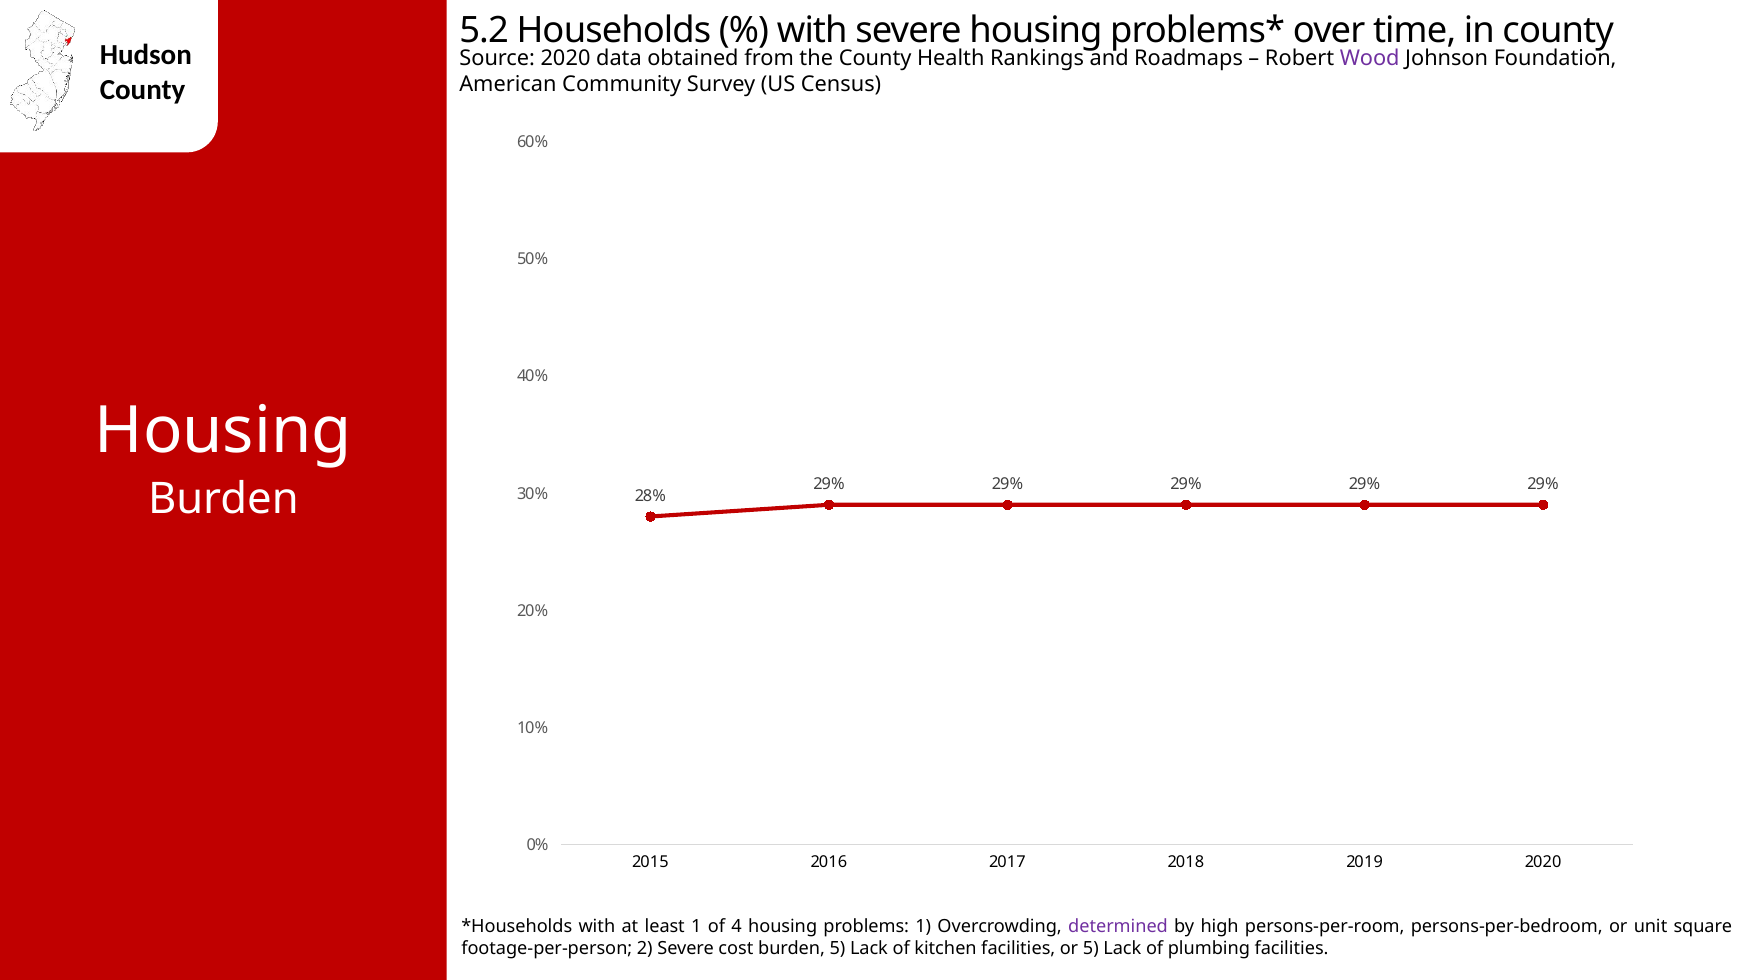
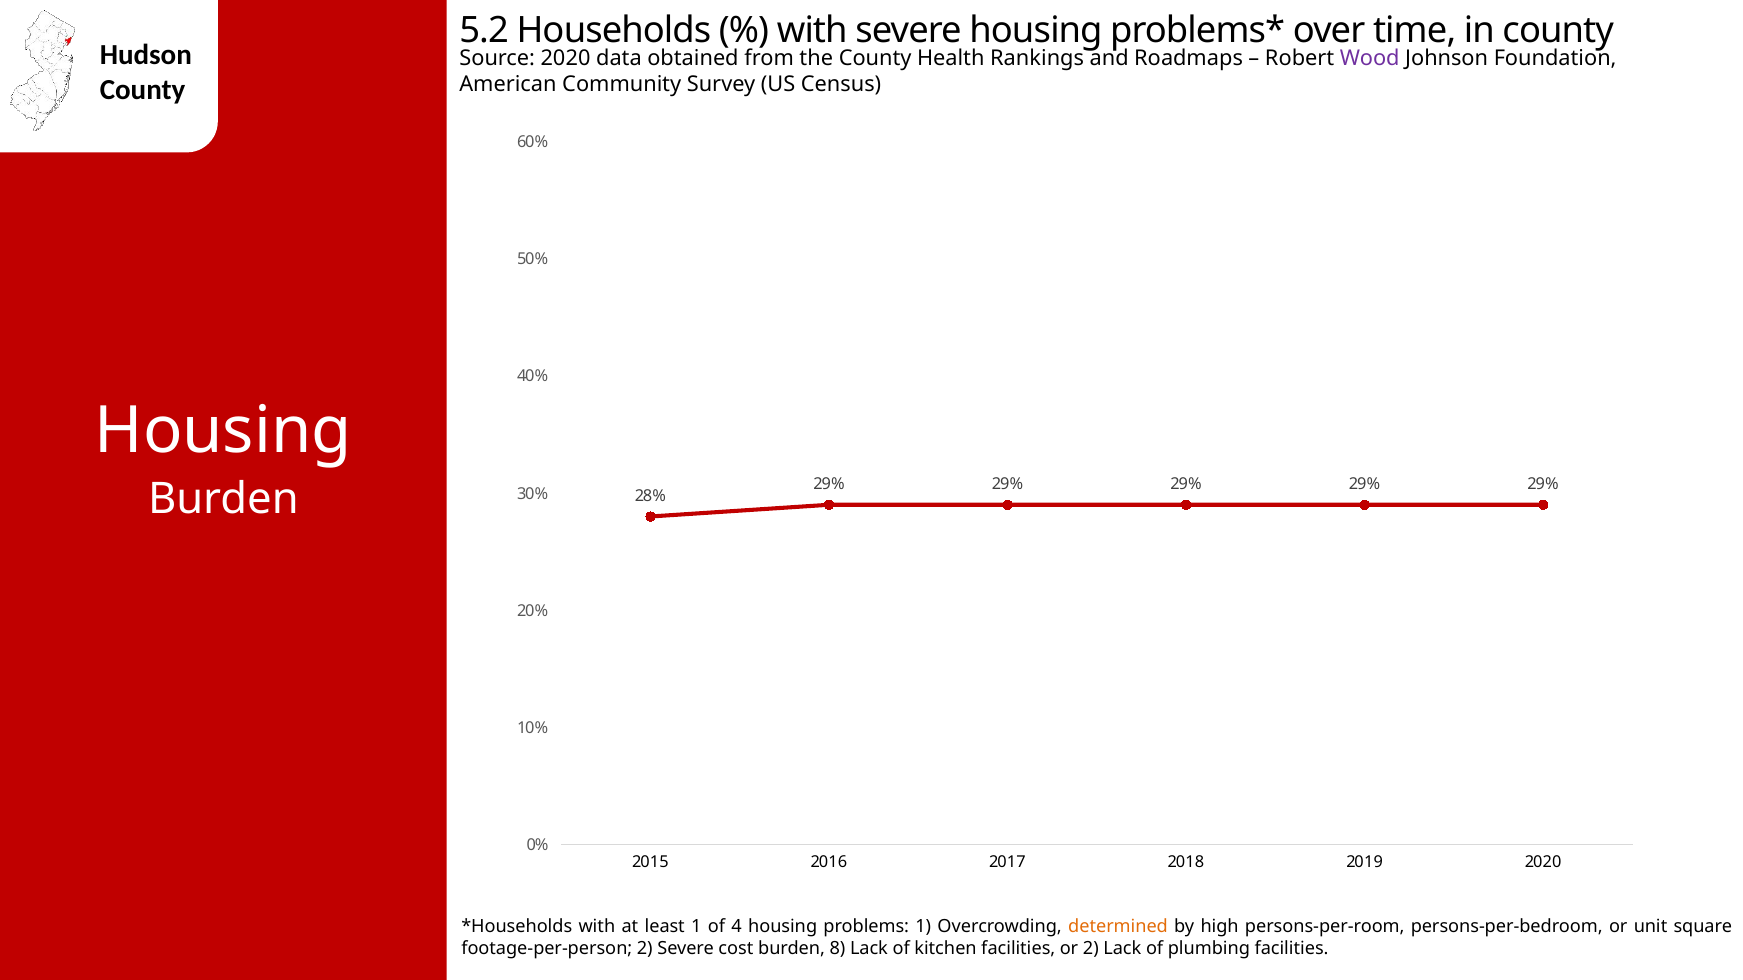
determined colour: purple -> orange (1118, 927)
burden 5: 5 -> 8 (837, 949)
or 5: 5 -> 2 (1091, 949)
